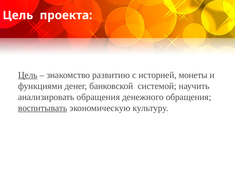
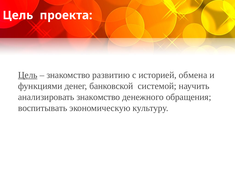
монеты: монеты -> обмена (193, 75)
анализировать обращения: обращения -> знакомство (98, 97)
воспитывать underline: present -> none (43, 108)
